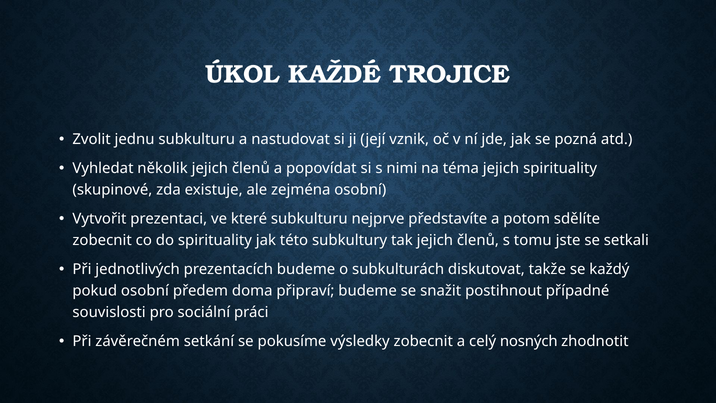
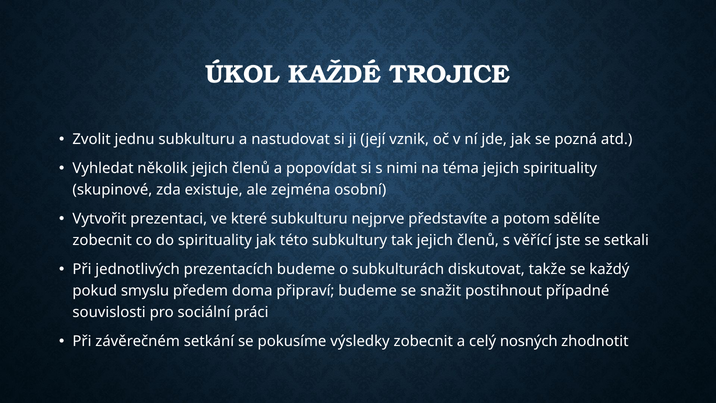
tomu: tomu -> věřící (533, 240)
pokud osobní: osobní -> smyslu (145, 291)
